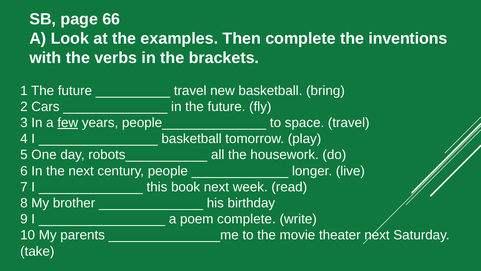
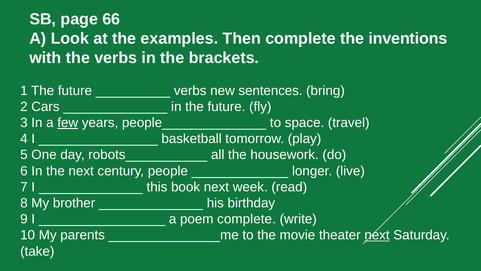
travel: travel -> verbs (190, 90)
new basketball: basketball -> sentences (270, 90)
next underline: none -> present (377, 235)
